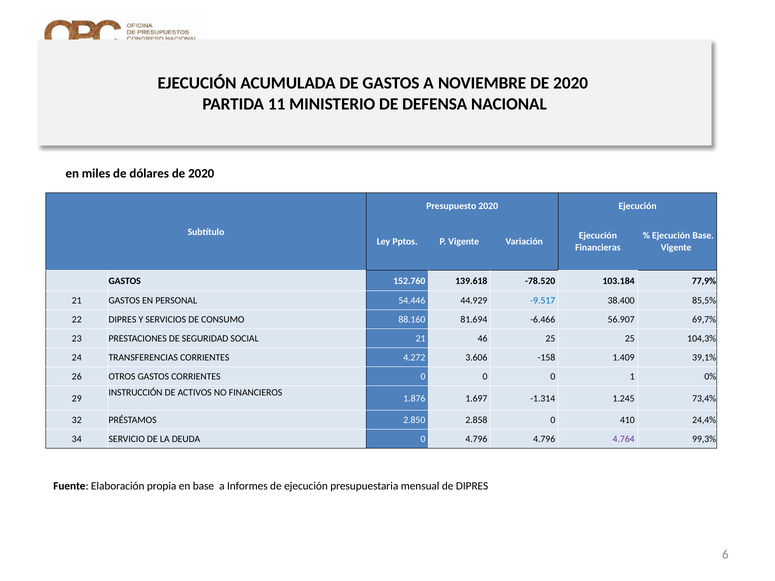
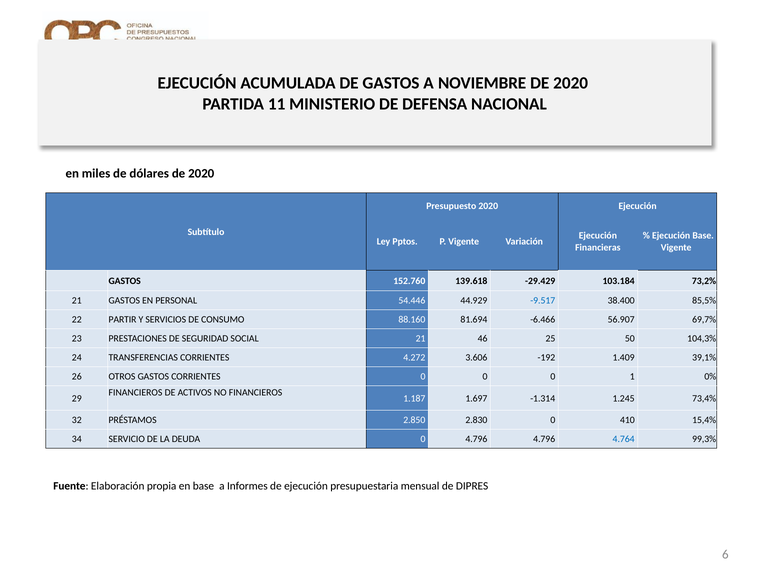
-78.520: -78.520 -> -29.429 (540, 281)
77,9%: 77,9% -> 73,2% (704, 281)
22 DIPRES: DIPRES -> PARTIR (122, 320)
25 25: 25 -> 50 (630, 339)
-158: -158 -> -192 (546, 358)
INSTRUCCIÓN: INSTRUCCIÓN -> FINANCIEROS (135, 393)
1.876: 1.876 -> 1.187 (414, 398)
2.858: 2.858 -> 2.830 (476, 420)
24,4%: 24,4% -> 15,4% (704, 420)
4.764 colour: purple -> blue (624, 439)
